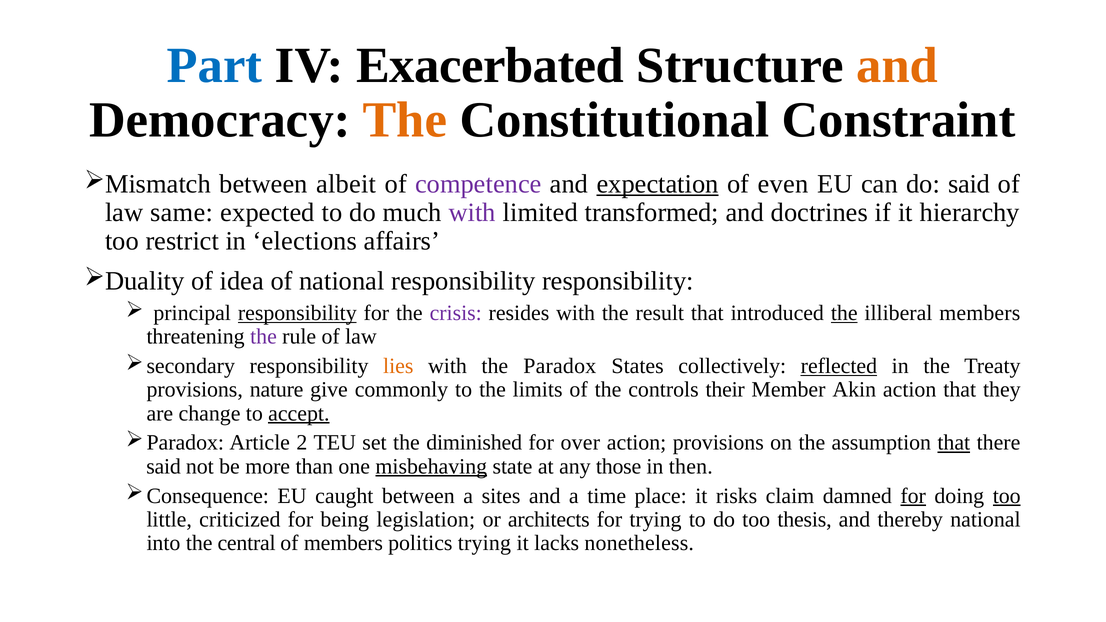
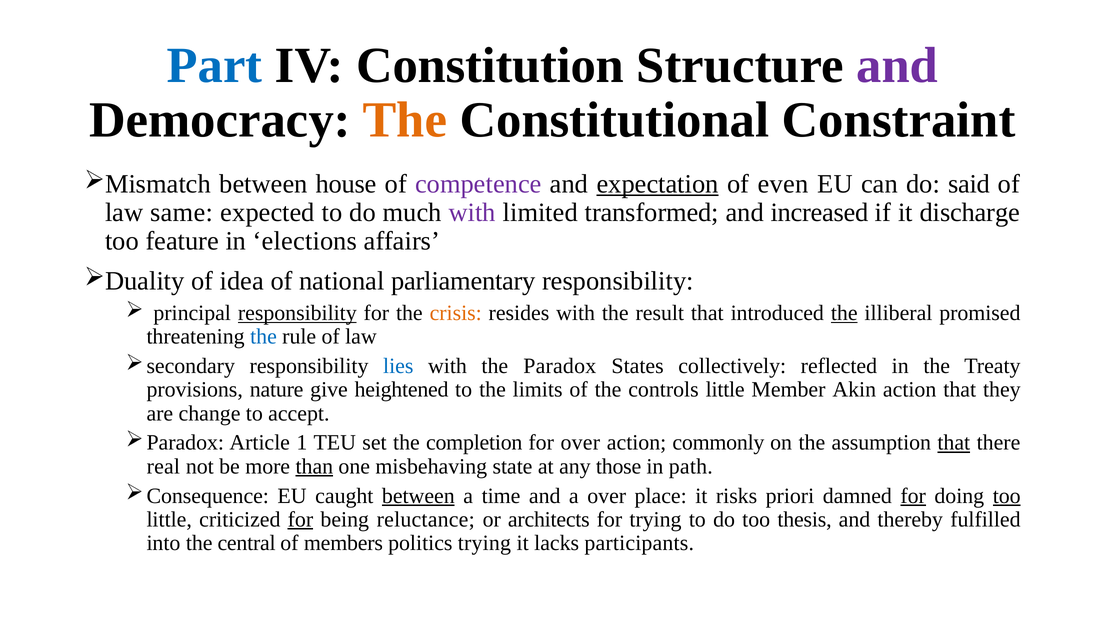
Exacerbated: Exacerbated -> Constitution (490, 66)
and colour: orange -> purple (897, 66)
albeit: albeit -> house (346, 184)
doctrines: doctrines -> increased (820, 213)
hierarchy: hierarchy -> discharge (970, 213)
restrict: restrict -> feature (182, 241)
national responsibility: responsibility -> parliamentary (463, 281)
crisis colour: purple -> orange (456, 313)
illiberal members: members -> promised (980, 313)
the colour: purple -> blue (263, 337)
lies colour: orange -> blue (398, 366)
reflected underline: present -> none (839, 366)
commonly: commonly -> heightened (402, 390)
controls their: their -> little (725, 390)
accept underline: present -> none (299, 413)
2: 2 -> 1 (302, 443)
diminished: diminished -> completion (474, 443)
action provisions: provisions -> commonly (718, 443)
said: said -> real (163, 467)
than underline: none -> present (314, 467)
misbehaving underline: present -> none (431, 467)
then: then -> path (691, 467)
between underline: none -> present (418, 496)
sites: sites -> time (501, 496)
a time: time -> over (607, 496)
claim: claim -> priori (790, 496)
for underline: none -> present (300, 520)
legislation: legislation -> reluctance (426, 520)
thereby national: national -> fulfilled (985, 520)
nonetheless: nonetheless -> participants (639, 543)
